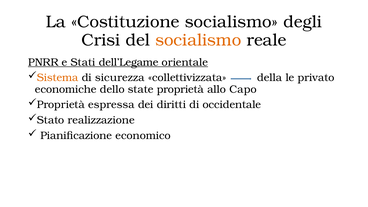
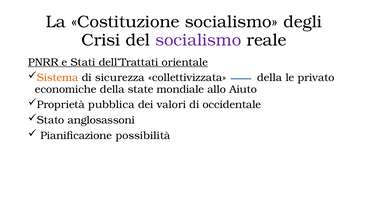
socialismo colour: orange -> purple (198, 40)
dell’Legame: dell’Legame -> dell’Trattati (129, 62)
economiche dello: dello -> della (112, 89)
state proprietà: proprietà -> mondiale (180, 89)
Capo: Capo -> Aiuto (243, 89)
espressa: espressa -> pubblica (111, 105)
diritti: diritti -> valori (171, 105)
realizzazione: realizzazione -> anglosassoni (101, 120)
economico: economico -> possibilità (143, 136)
